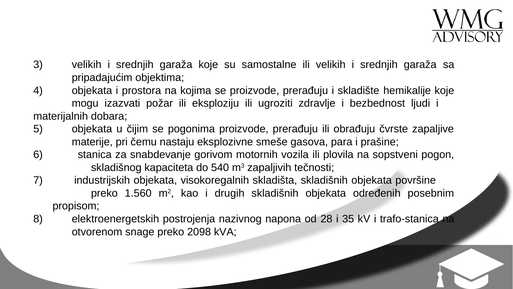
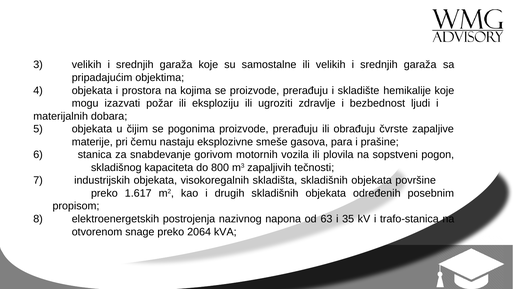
540: 540 -> 800 (220, 167)
1.560: 1.560 -> 1.617 (138, 193)
28: 28 -> 63 (326, 219)
2098: 2098 -> 2064 (199, 231)
